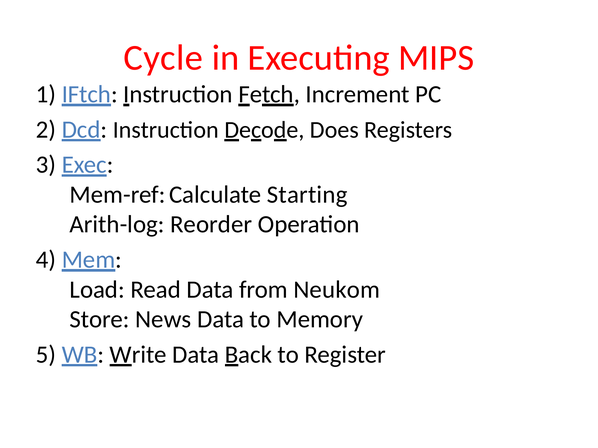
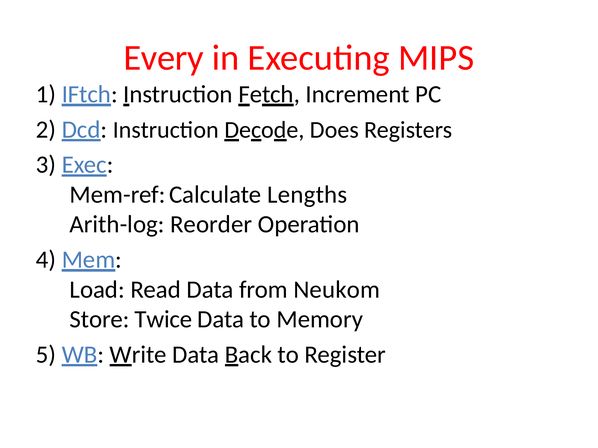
Cycle: Cycle -> Every (164, 58)
Starting: Starting -> Lengths (307, 195)
News: News -> Twice (163, 320)
